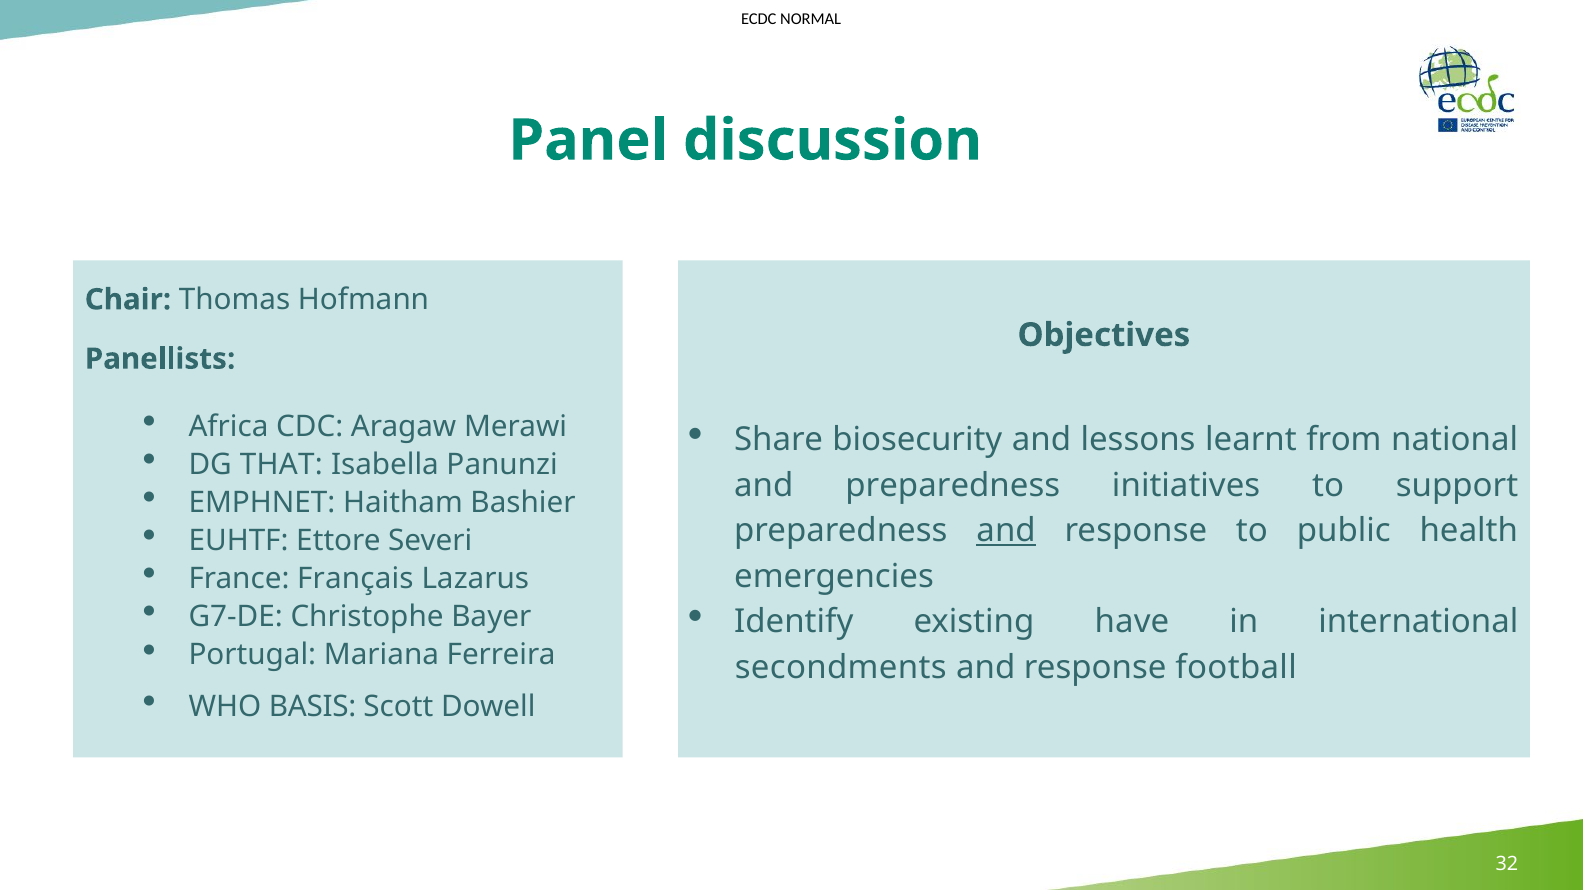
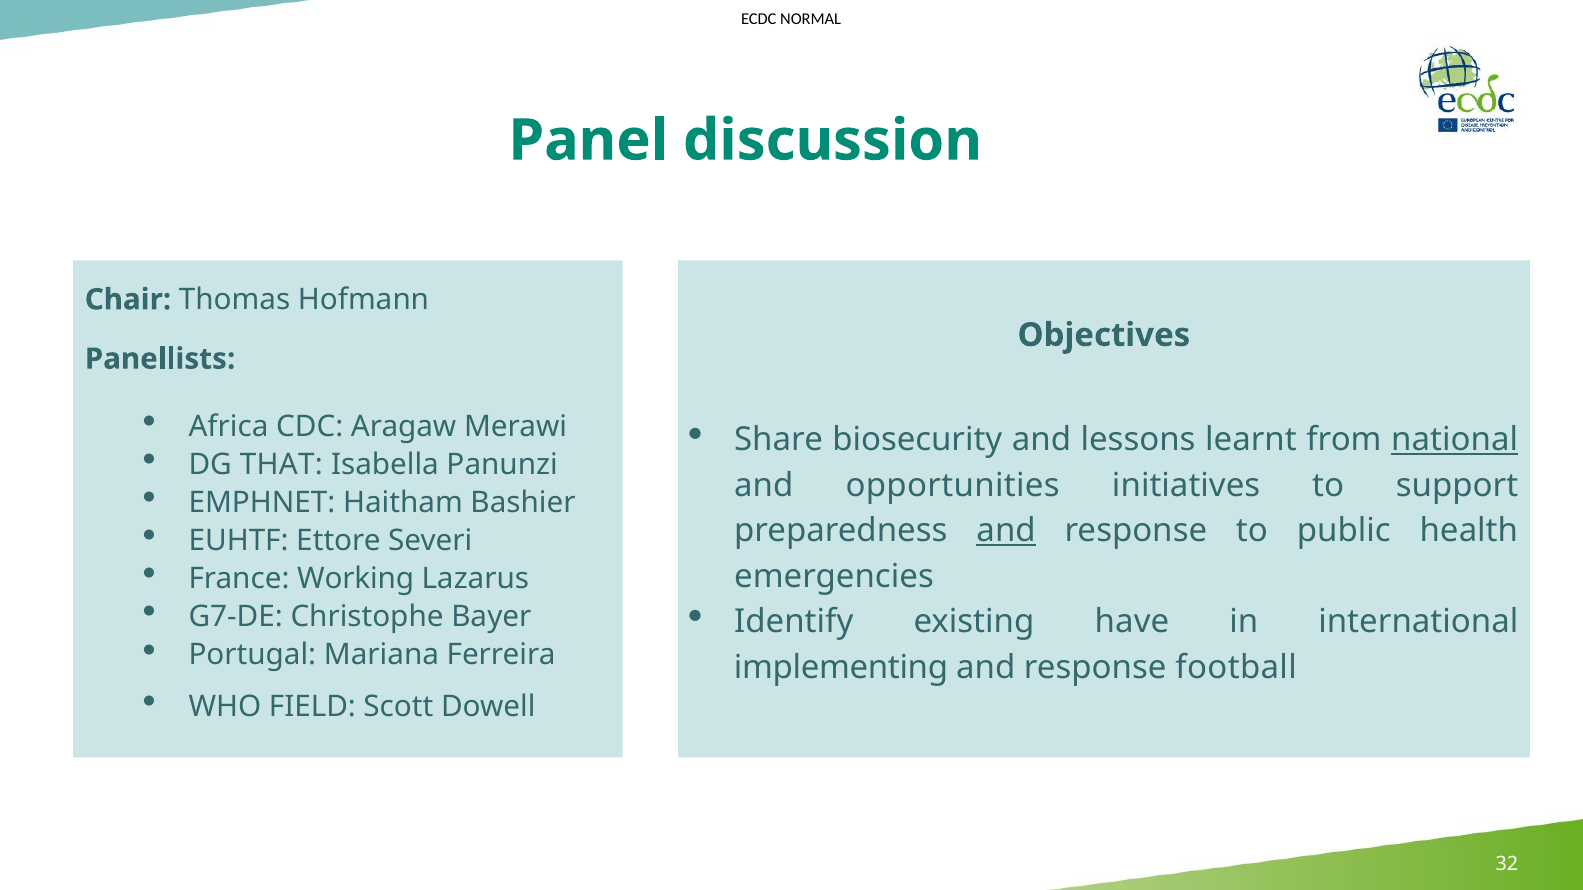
national underline: none -> present (1455, 440)
and preparedness: preparedness -> opportunities (953, 486)
Français: Français -> Working (356, 579)
secondments: secondments -> implementing (841, 668)
BASIS: BASIS -> FIELD (312, 707)
